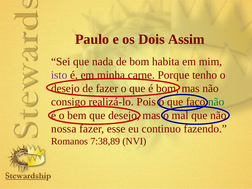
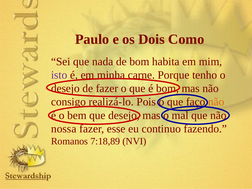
Assim: Assim -> Como (186, 39)
não colour: green -> orange (216, 102)
7:38,89: 7:38,89 -> 7:18,89 (105, 141)
